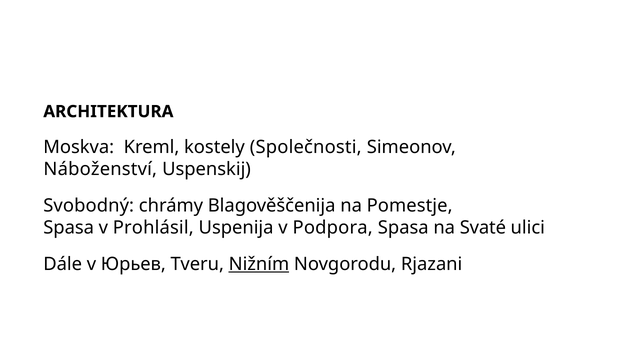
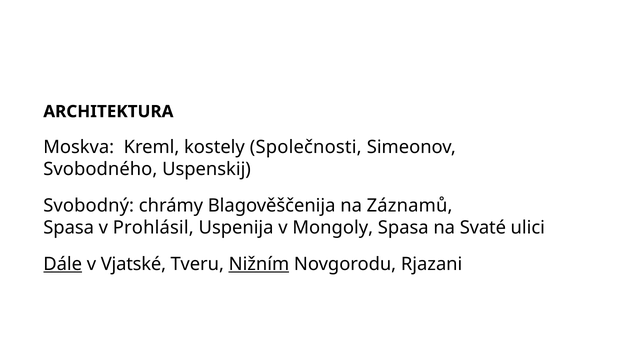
Náboženství: Náboženství -> Svobodného (100, 169)
Pomestje: Pomestje -> Záznamů (410, 205)
Podpora: Podpora -> Mongoly (333, 227)
Dále underline: none -> present (63, 263)
Юрьев: Юрьев -> Vjatské (133, 263)
